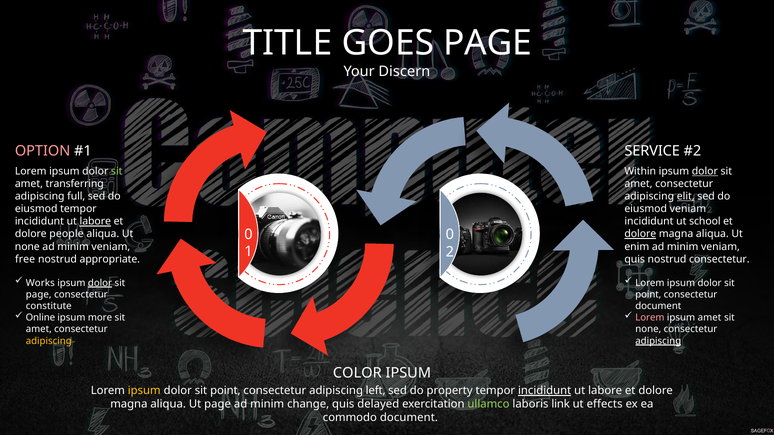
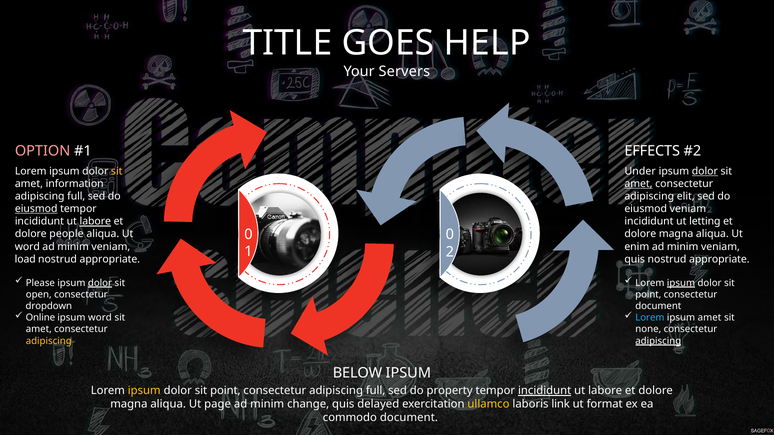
GOES PAGE: PAGE -> HELP (487, 43)
Discern: Discern -> Servers (404, 71)
SERVICE: SERVICE -> EFFECTS (652, 151)
sit colour: light green -> yellow (117, 171)
Within: Within -> Under (640, 171)
transferring: transferring -> information (75, 184)
amet underline: none -> present (638, 184)
elit underline: present -> none (686, 196)
eiusmod underline: none -> present (36, 209)
school: school -> letting (705, 222)
dolore underline: present -> none (640, 234)
none: none -> word (27, 247)
free: free -> load (25, 259)
quis nostrud consectetur: consectetur -> appropriate (719, 259)
Works: Works -> Please (40, 283)
ipsum underline: none -> present (681, 283)
page: page -> open (39, 295)
constitute: constitute -> dropdown (49, 306)
ipsum more: more -> word (100, 318)
Lorem colour: pink -> light blue (650, 318)
COLOR: COLOR -> BELOW (357, 373)
consectetur adipiscing left: left -> full (376, 391)
ullamco colour: light green -> yellow (488, 405)
effects: effects -> format (605, 405)
